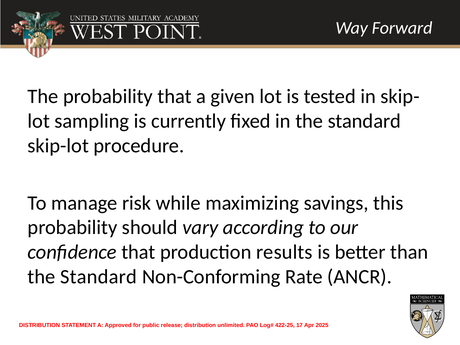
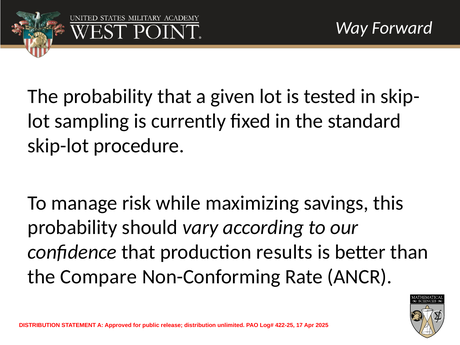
Standard: Standard -> Compare (99, 277)
